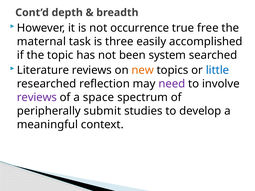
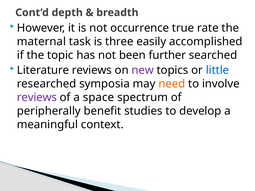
free: free -> rate (208, 28)
system: system -> further (167, 55)
new colour: orange -> purple (143, 70)
reflection: reflection -> symposia (104, 84)
need colour: purple -> orange (172, 84)
submit: submit -> benefit (102, 111)
